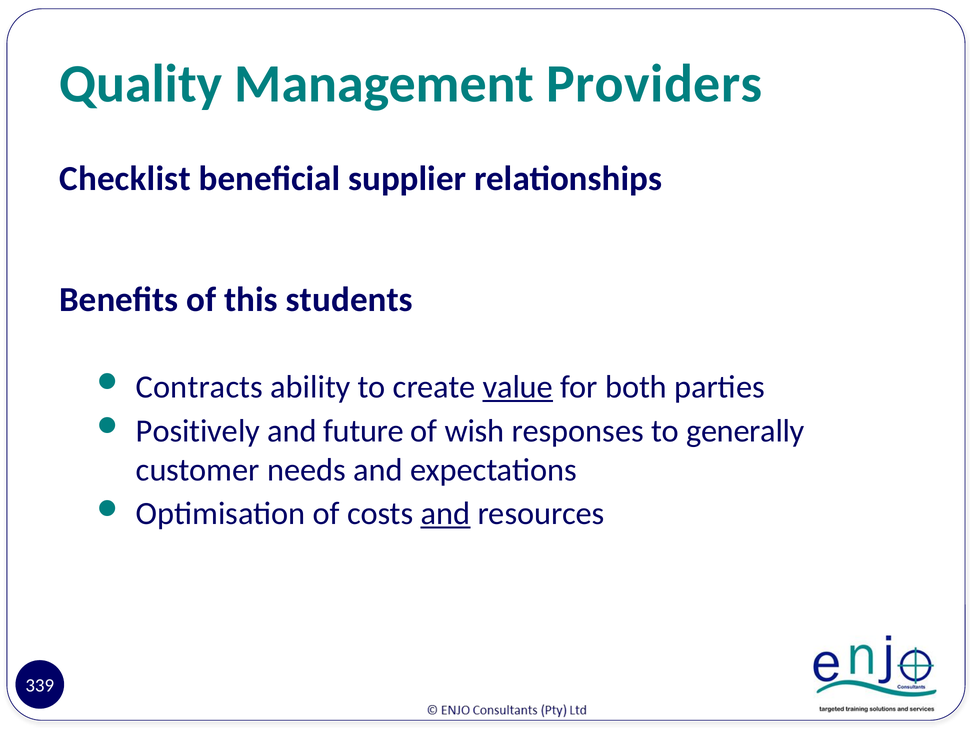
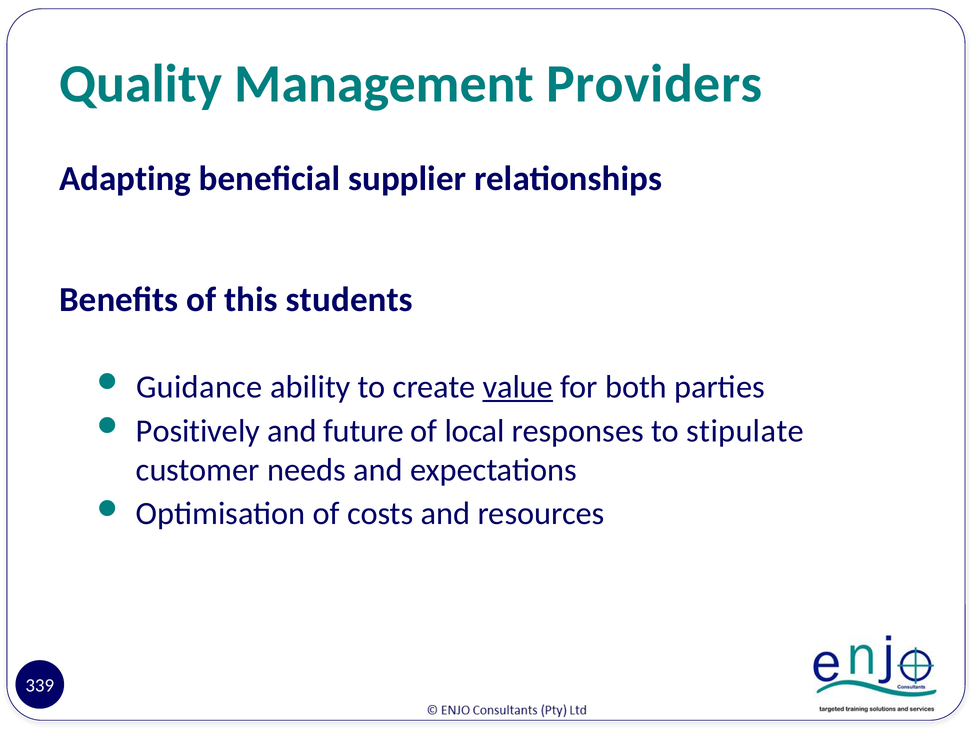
Checklist: Checklist -> Adapting (125, 179)
Contracts: Contracts -> Guidance (199, 387)
wish: wish -> local (475, 431)
generally: generally -> stipulate (745, 431)
and underline: present -> none (446, 514)
